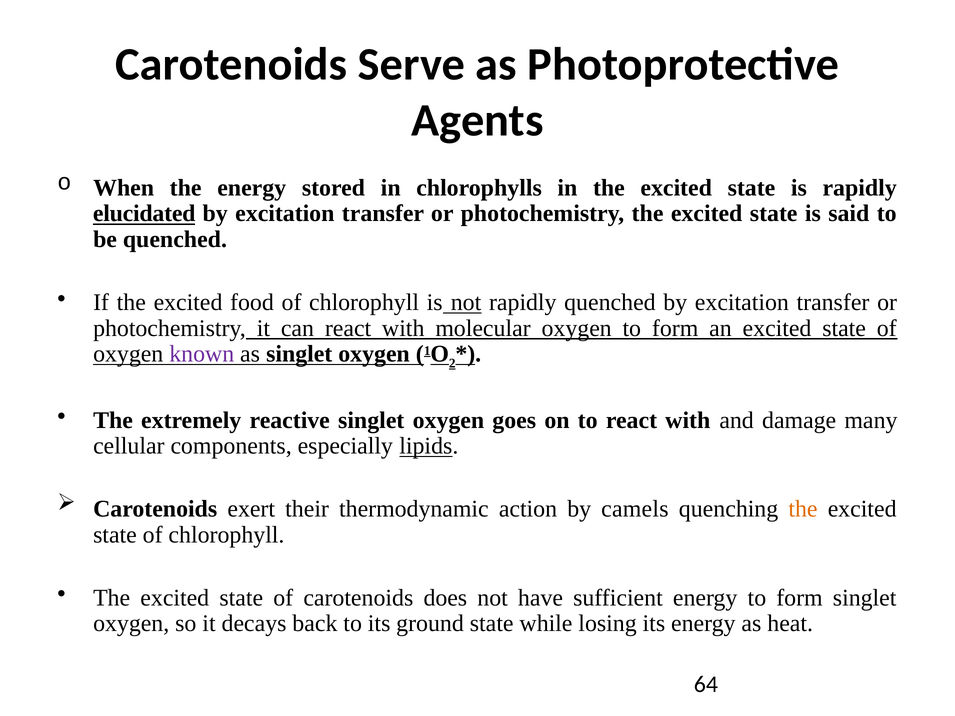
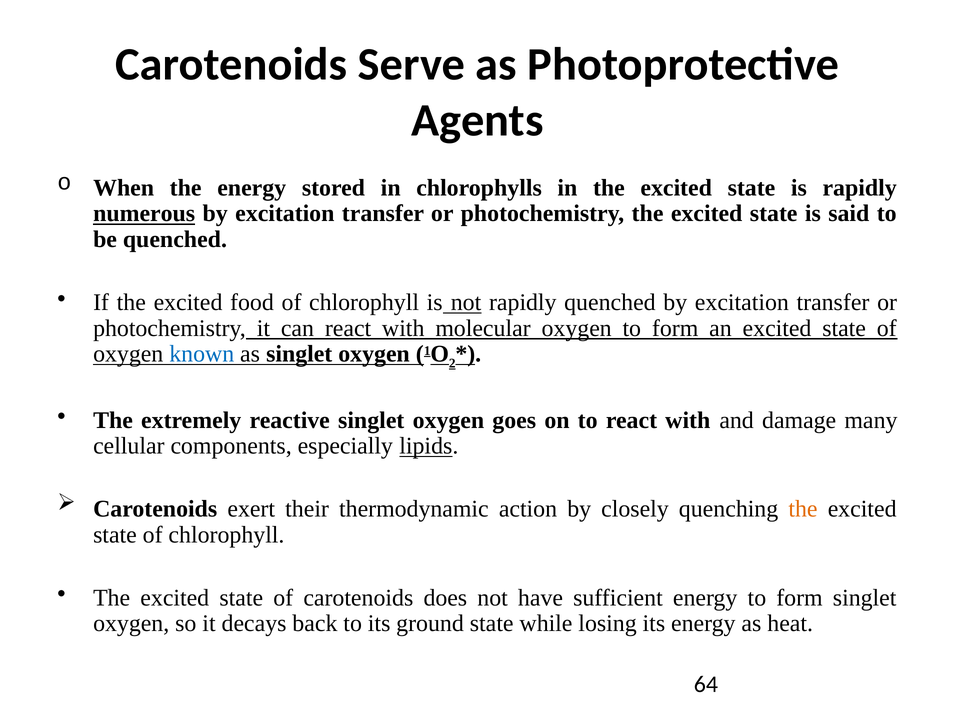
elucidated: elucidated -> numerous (144, 214)
known colour: purple -> blue (202, 354)
camels: camels -> closely (635, 509)
